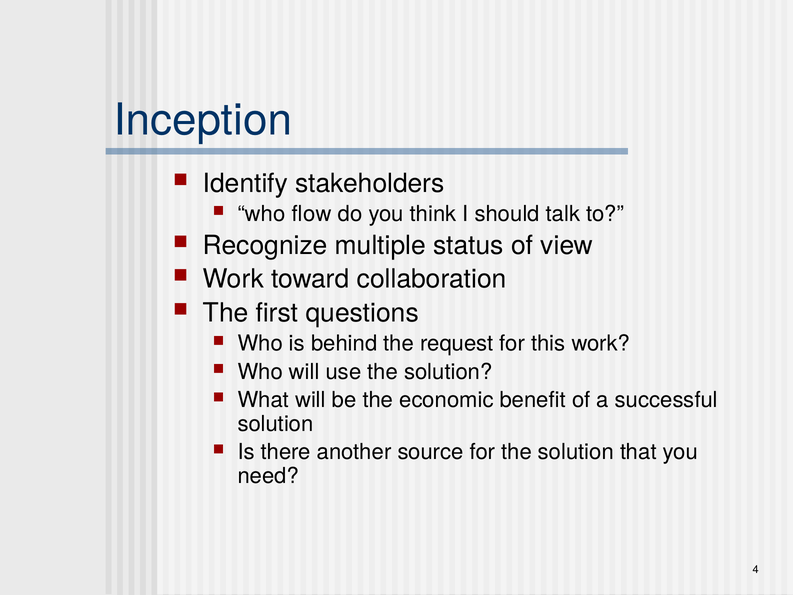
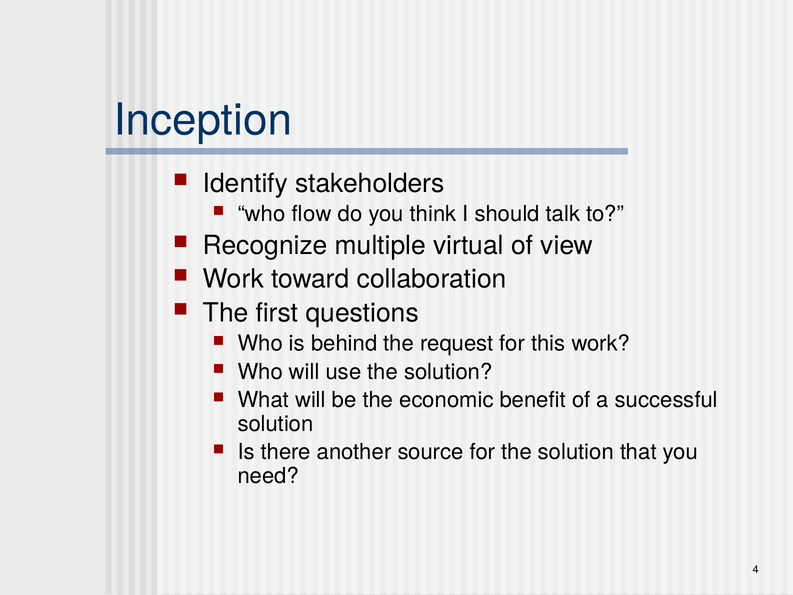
status: status -> virtual (468, 245)
